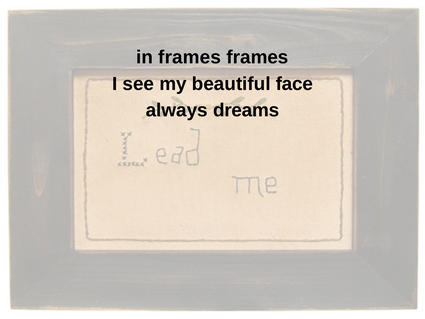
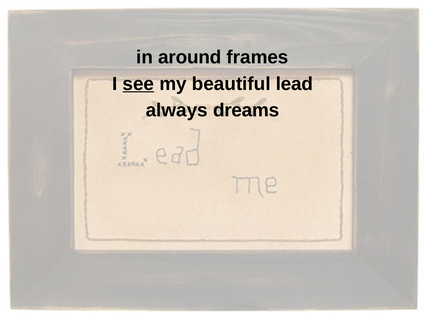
in frames: frames -> around (190, 57)
see underline: none -> present (138, 84)
face: face -> lead (294, 84)
